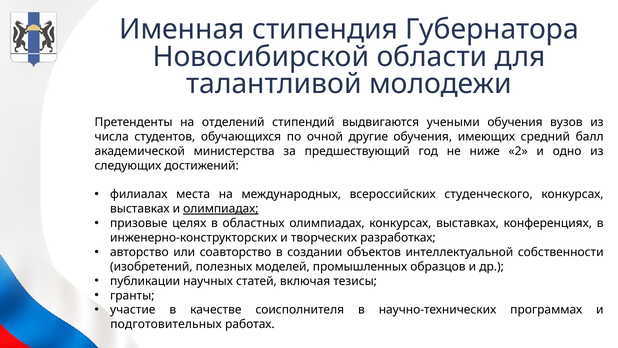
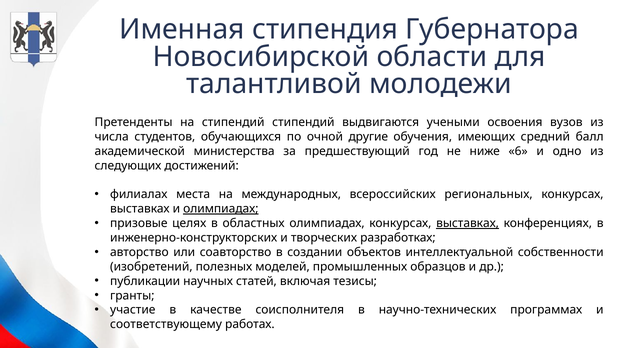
на отделений: отделений -> стипендий (233, 122)
учеными обучения: обучения -> освоения (515, 122)
2: 2 -> 6 (518, 151)
студенческого: студенческого -> региональных (489, 194)
выставках underline: none -> present (468, 223)
подготовительных: подготовительных -> соответствующему (166, 324)
